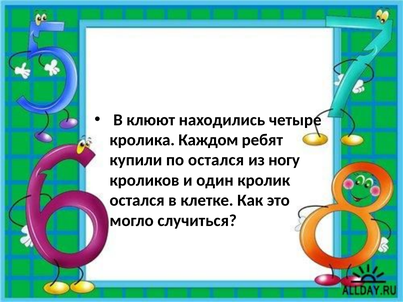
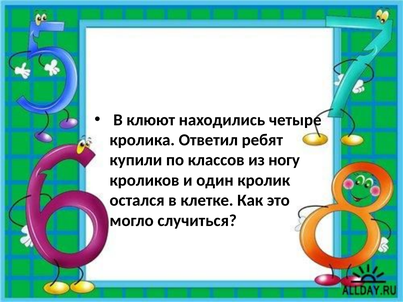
Каждом: Каждом -> Ответил (208, 140)
по остался: остался -> классов (216, 160)
